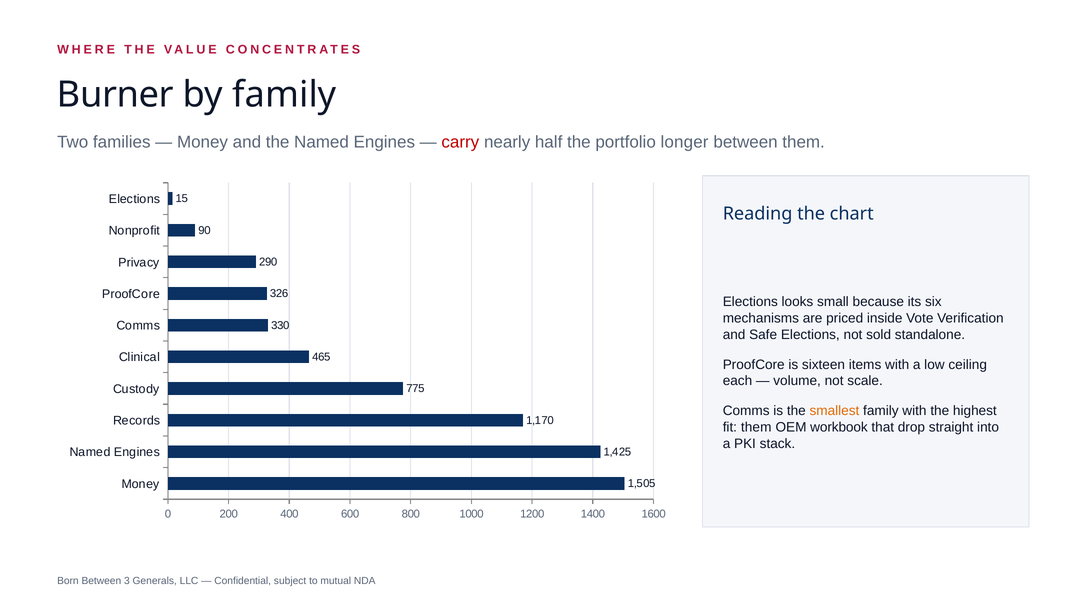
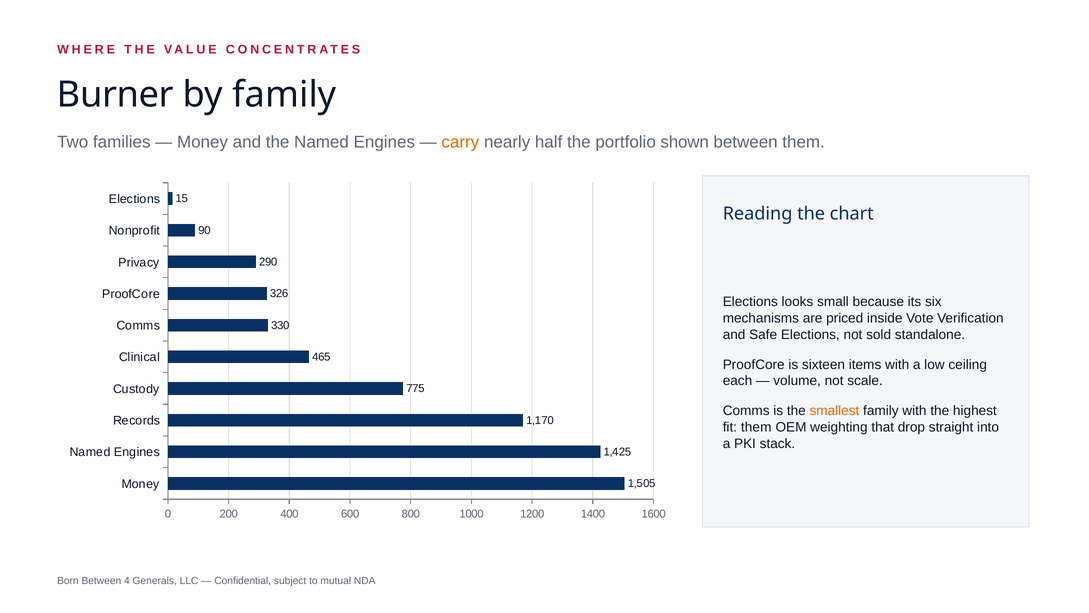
carry colour: red -> orange (460, 142)
longer: longer -> shown (685, 142)
workbook: workbook -> weighting (839, 427)
3: 3 -> 4 (127, 581)
